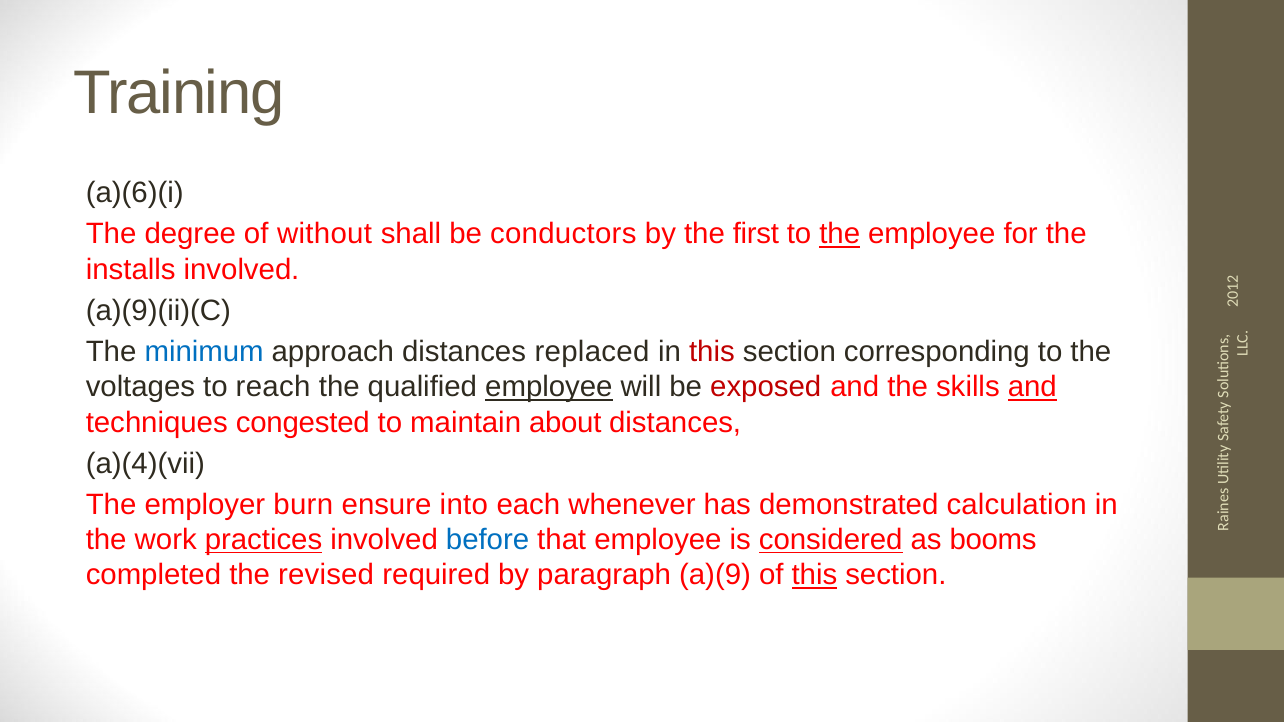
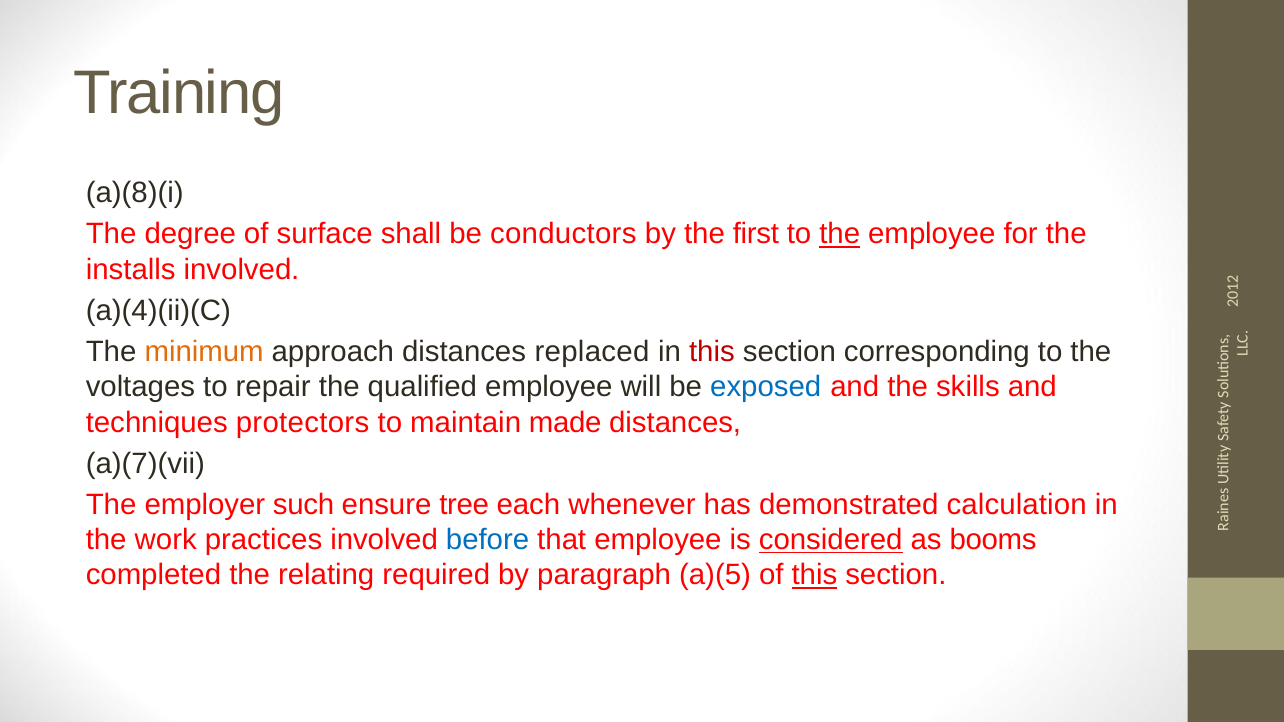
a)(6)(i: a)(6)(i -> a)(8)(i (135, 193)
without: without -> surface (325, 234)
a)(9)(ii)(C: a)(9)(ii)(C -> a)(4)(ii)(C (158, 311)
minimum colour: blue -> orange (204, 352)
reach: reach -> repair (273, 387)
employee underline: present -> none (549, 387)
exposed colour: red -> blue (766, 387)
and underline: present -> none (1032, 387)
congested: congested -> protectors (303, 422)
about: about -> made (565, 422)
a)(4)(vii: a)(4)(vii -> a)(7)(vii (145, 464)
burn: burn -> such (304, 505)
into: into -> tree (464, 505)
practices underline: present -> none (264, 540)
revised: revised -> relating (326, 575)
a)(9: a)(9 -> a)(5 (715, 575)
